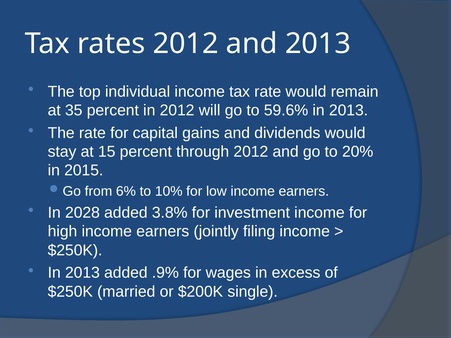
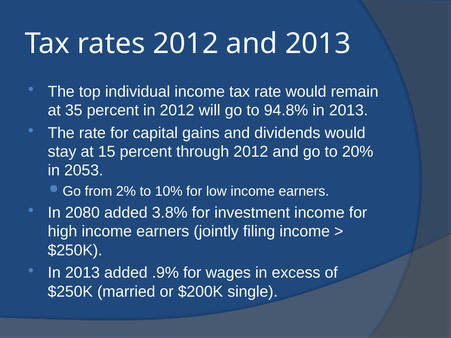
59.6%: 59.6% -> 94.8% (286, 110)
2015: 2015 -> 2053 (84, 171)
6%: 6% -> 2% (126, 191)
2028: 2028 -> 2080 (82, 213)
